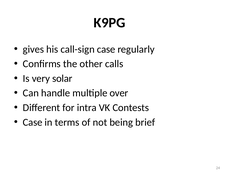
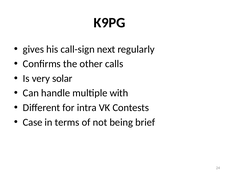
call-sign case: case -> next (106, 49)
over: over -> with (119, 93)
